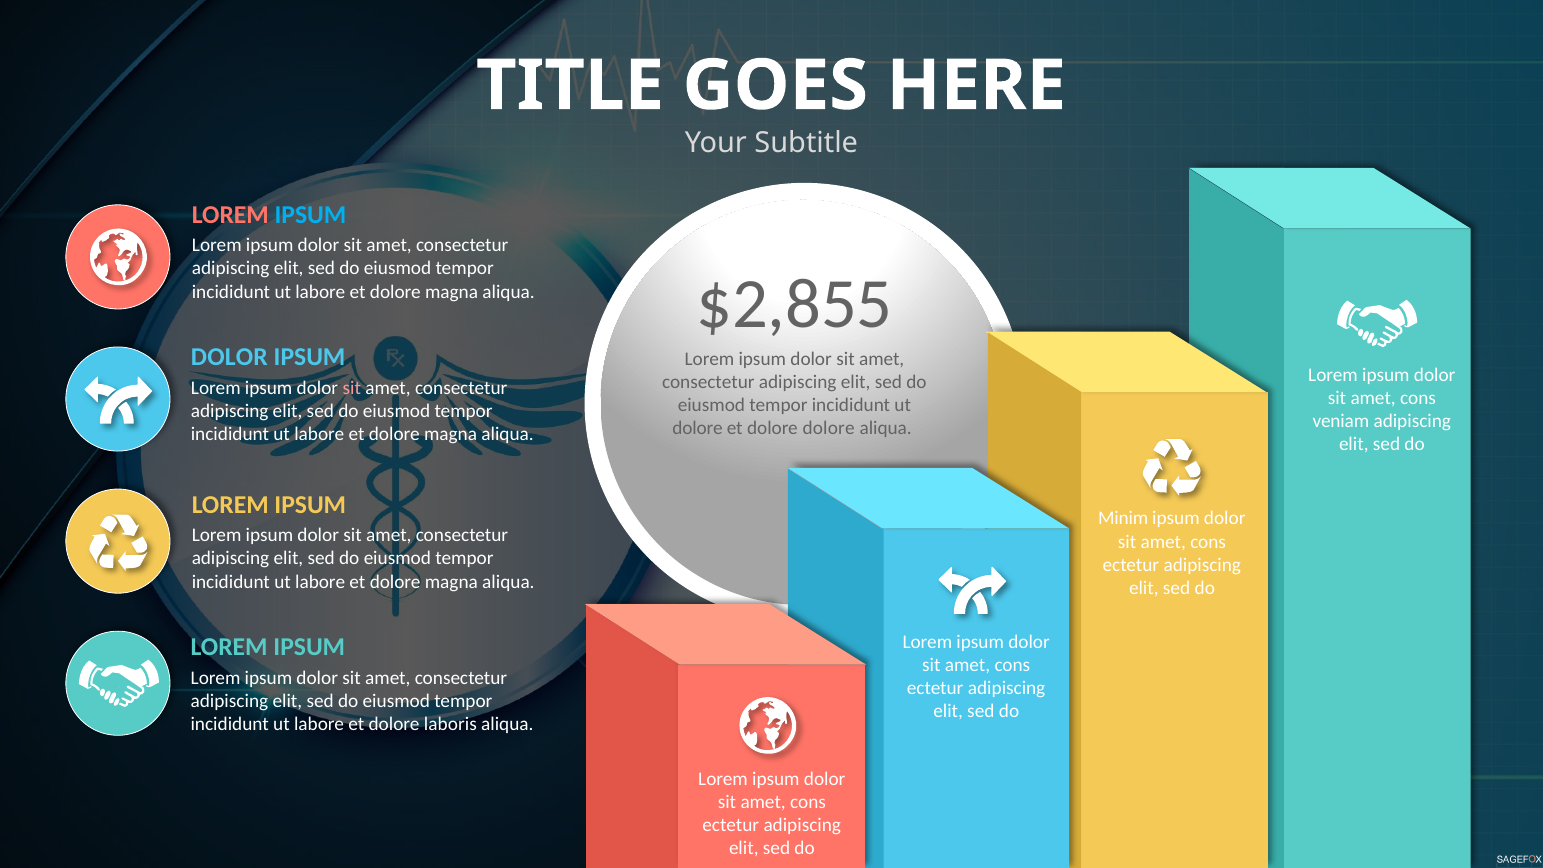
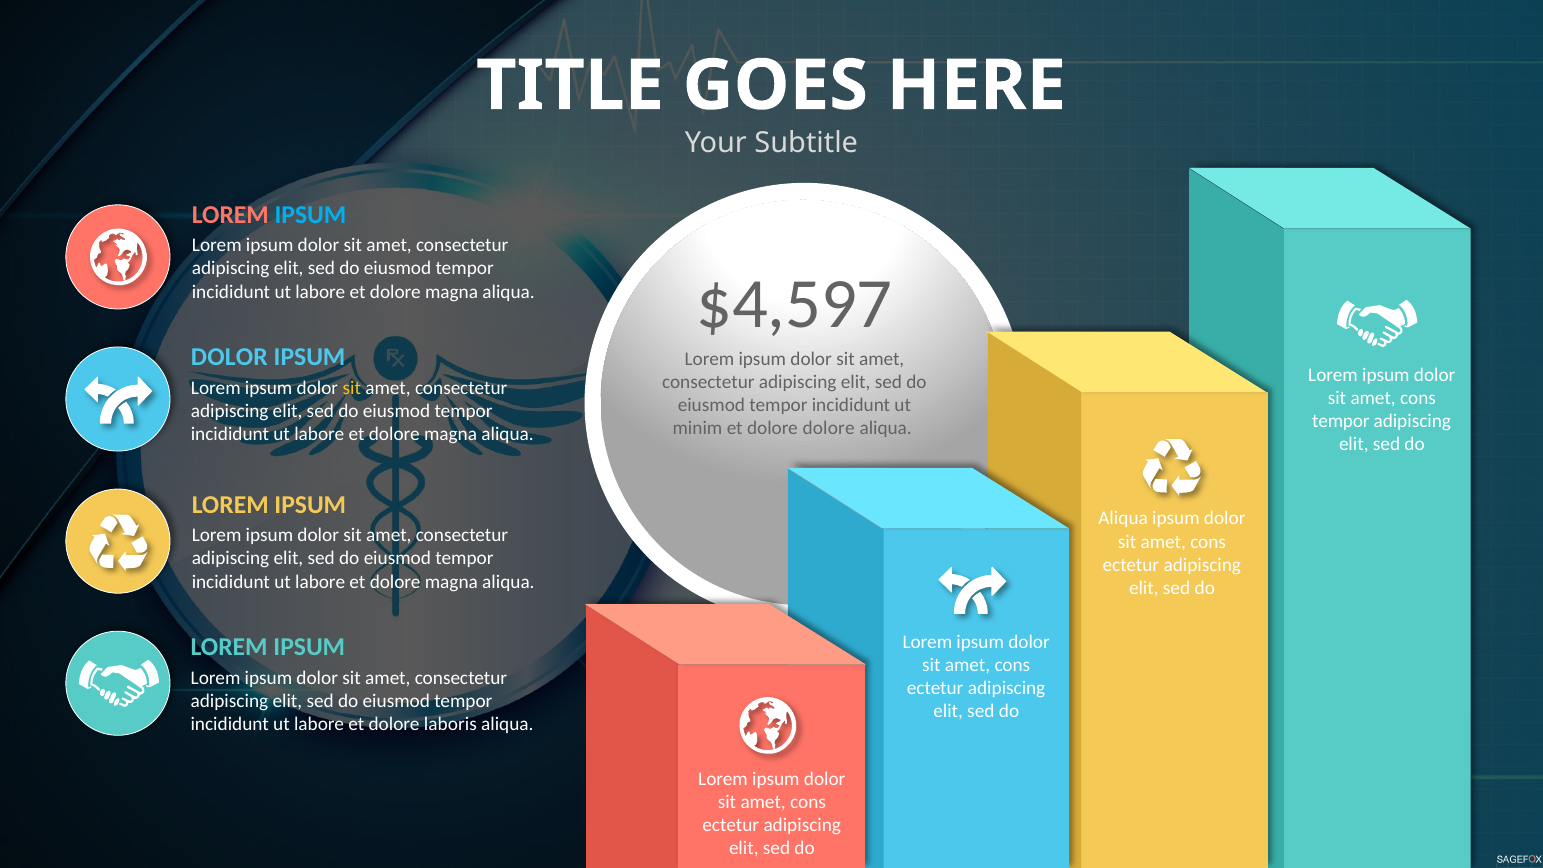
$2,855: $2,855 -> $4,597 (794, 304)
sit colour: pink -> yellow (352, 388)
veniam: veniam -> tempor (1341, 421)
dolore: dolore -> minim (697, 428)
Minim: Minim -> Aliqua (1123, 518)
